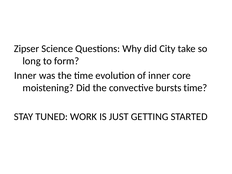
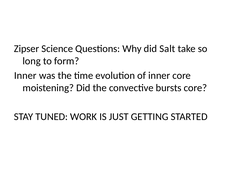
City: City -> Salt (167, 49)
bursts time: time -> core (195, 88)
